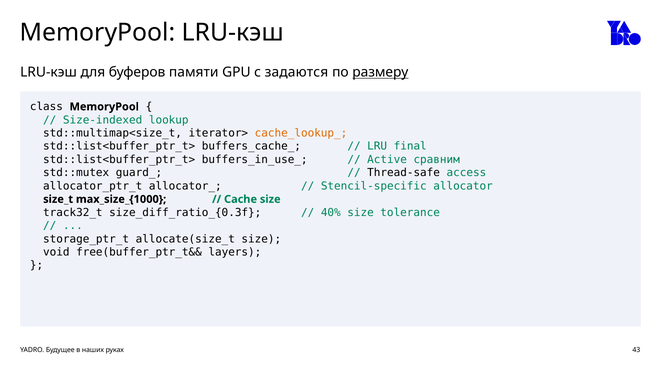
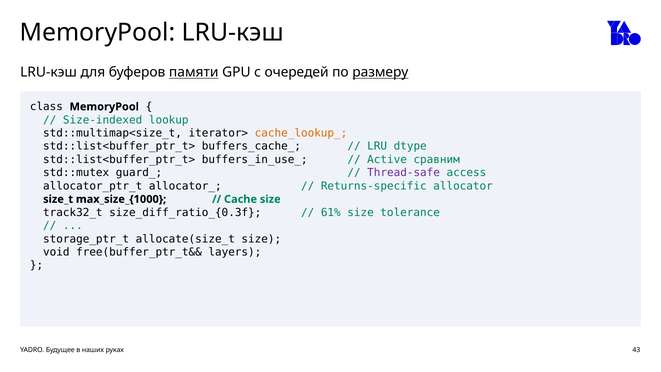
памяти underline: none -> present (194, 72)
задаются: задаются -> очередей (297, 72)
final: final -> dtype (410, 146)
Thread-safe colour: black -> purple (404, 173)
Stencil-specific: Stencil-specific -> Returns-specific (374, 186)
40%: 40% -> 61% (331, 212)
